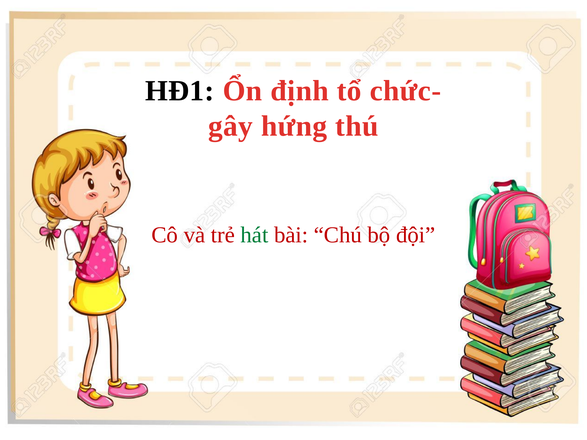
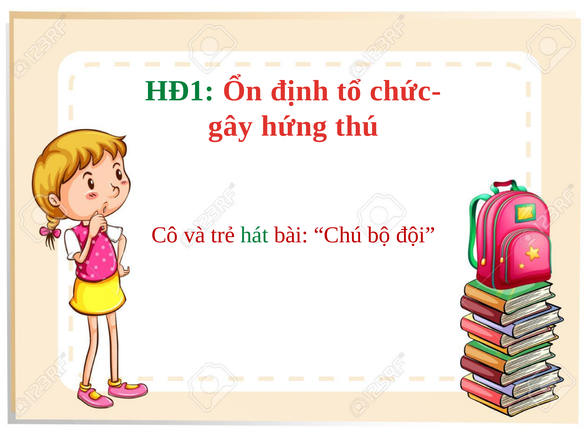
HĐ1 colour: black -> green (180, 91)
